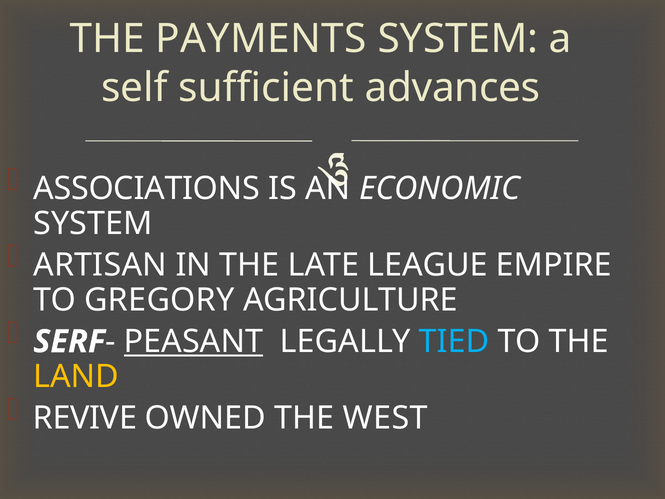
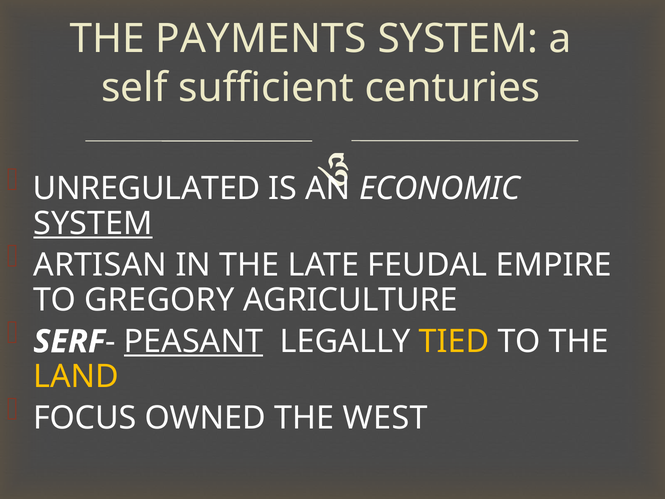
advances: advances -> centuries (452, 88)
ASSOCIATIONS: ASSOCIATIONS -> UNREGULATED (147, 188)
SYSTEM underline: none -> present (93, 223)
LEAGUE: LEAGUE -> FEUDAL (427, 265)
TIED colour: light blue -> yellow (454, 341)
REVIVE: REVIVE -> FOCUS (85, 418)
